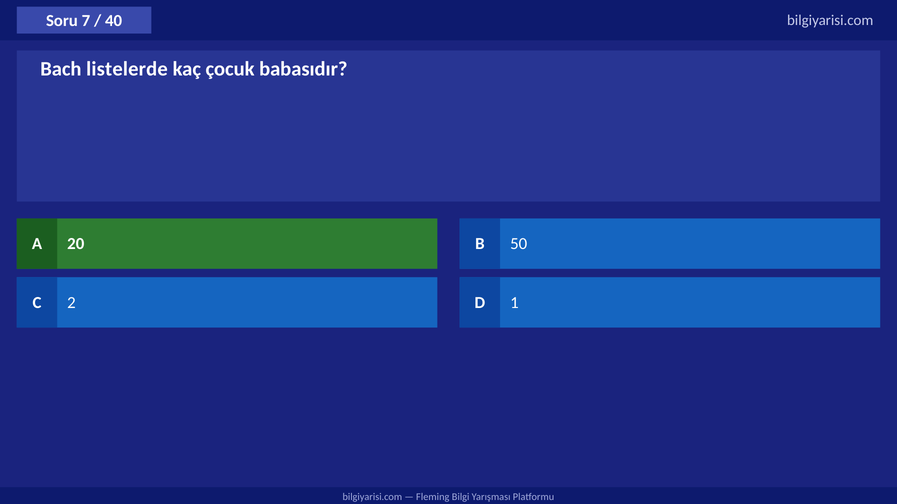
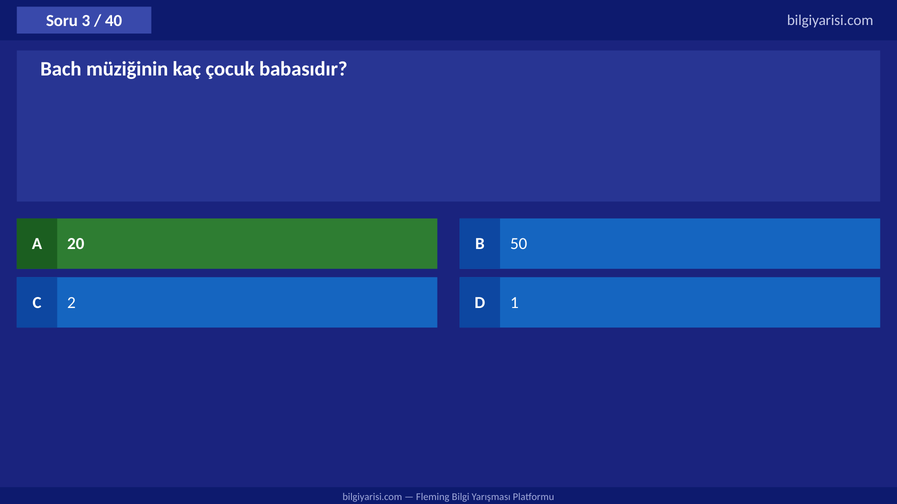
7: 7 -> 3 (86, 21)
listelerde: listelerde -> müziğinin (127, 69)
